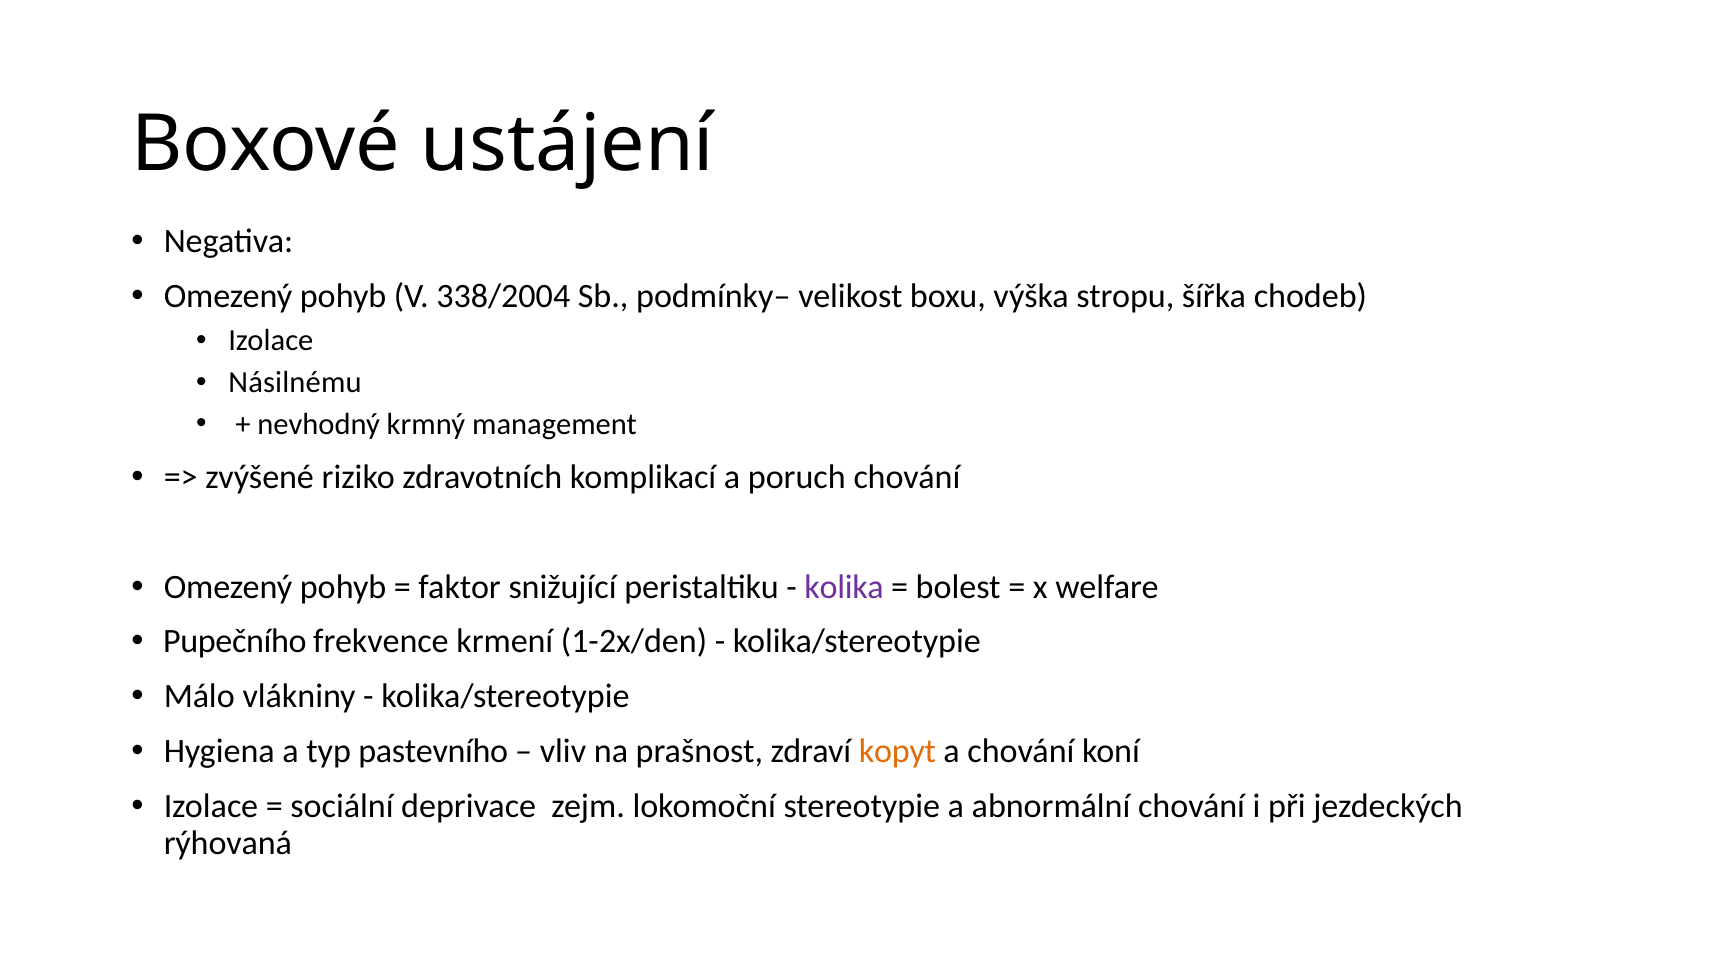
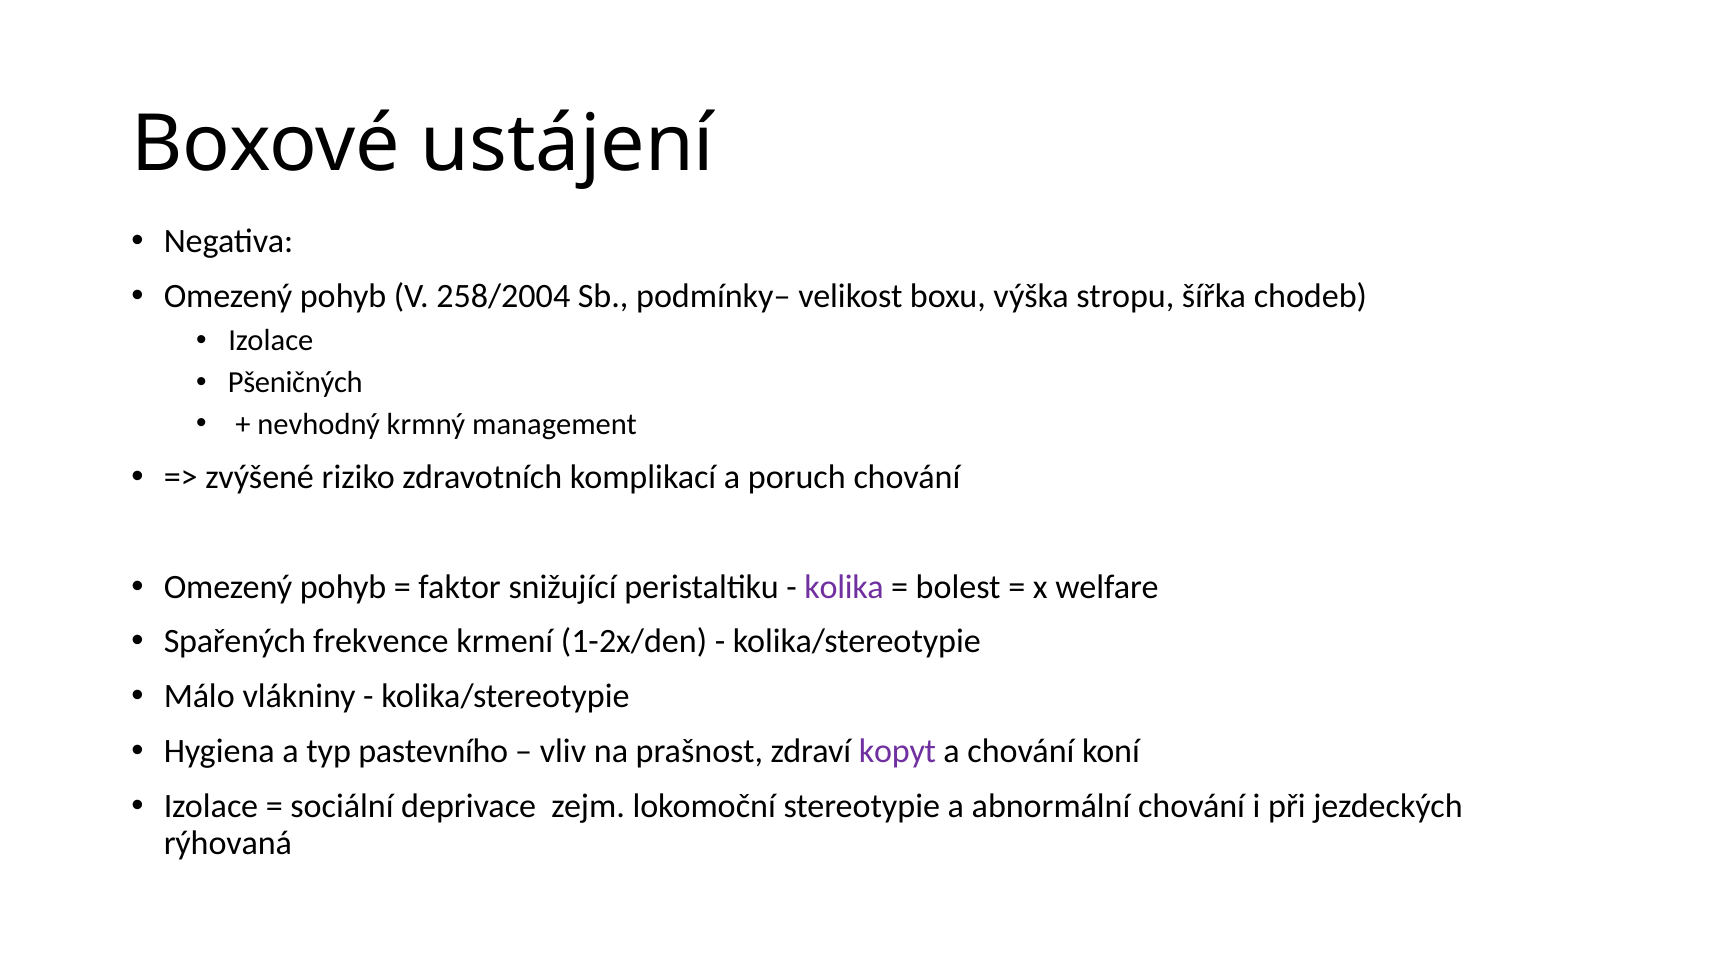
338/2004: 338/2004 -> 258/2004 (503, 296)
Násilnému: Násilnému -> Pšeničných (295, 382)
Pupečního: Pupečního -> Spařených (235, 641)
kopyt colour: orange -> purple (898, 751)
